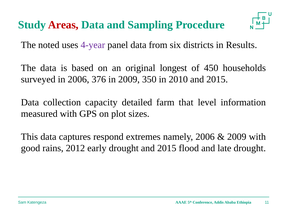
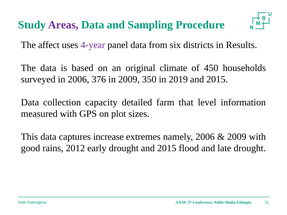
Areas colour: red -> purple (63, 25)
noted: noted -> affect (49, 45)
longest: longest -> climate (173, 68)
2010: 2010 -> 2019 (178, 79)
respond: respond -> increase (108, 137)
